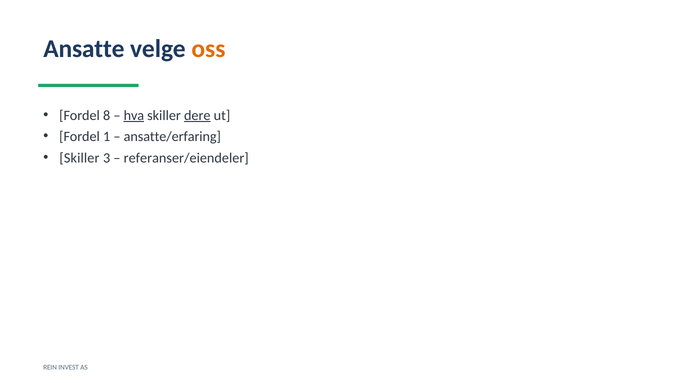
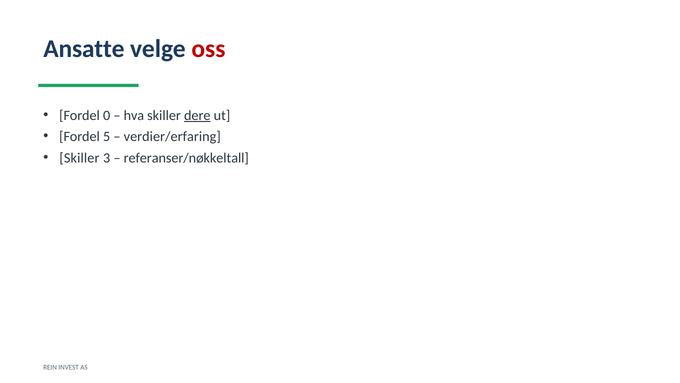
oss colour: orange -> red (208, 49)
8: 8 -> 0 (107, 115)
hva underline: present -> none (134, 115)
1: 1 -> 5 (107, 136)
ansatte/erfaring: ansatte/erfaring -> verdier/erfaring (172, 136)
referanser/eiendeler: referanser/eiendeler -> referanser/nøkkeltall (186, 158)
